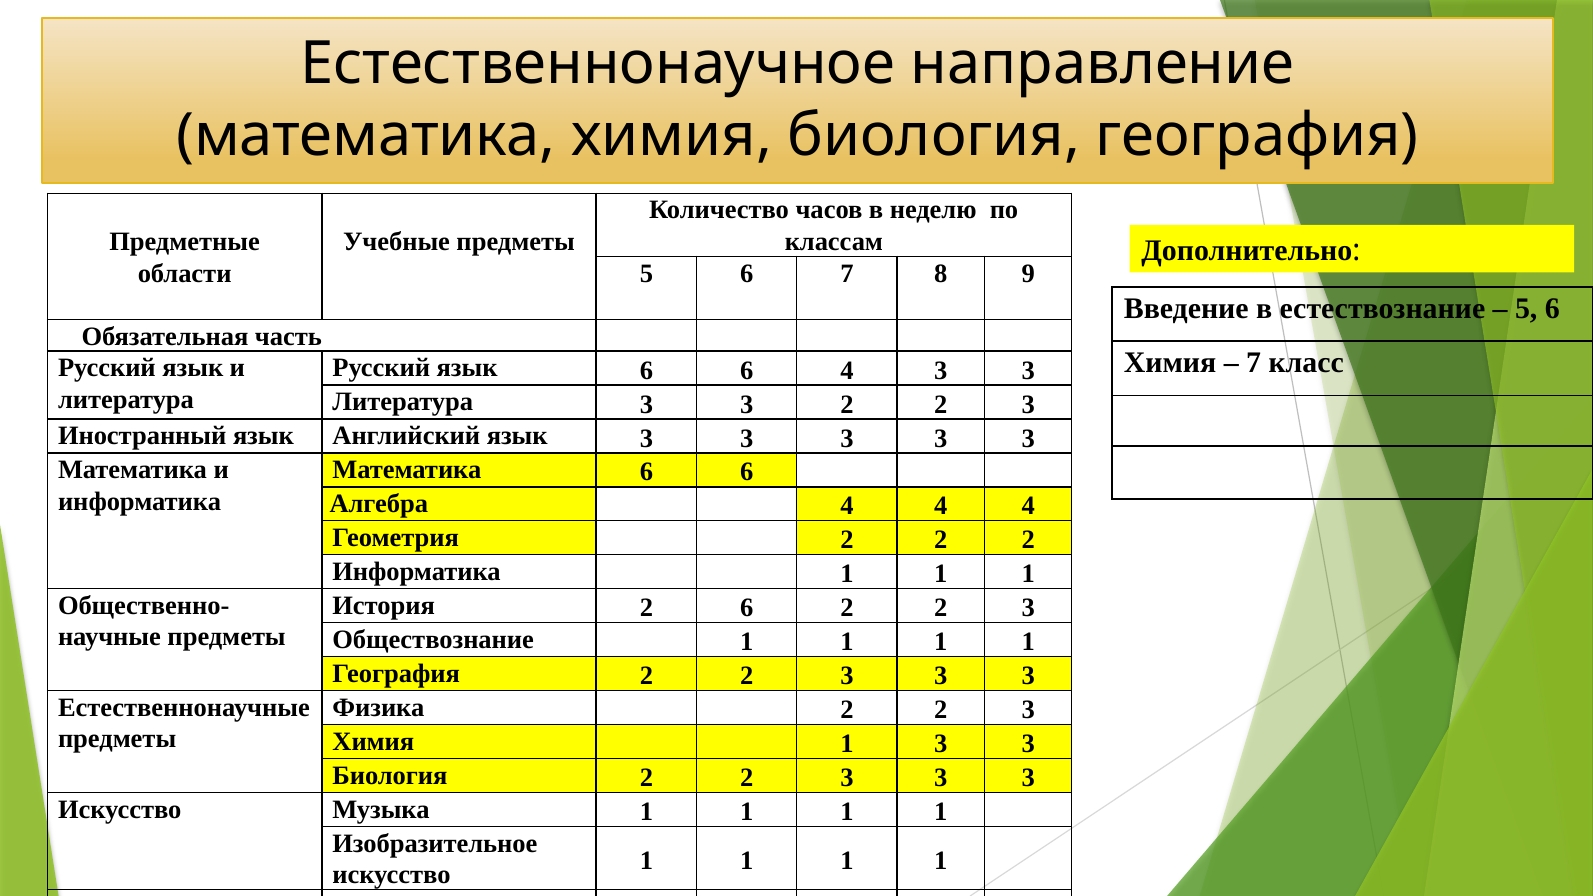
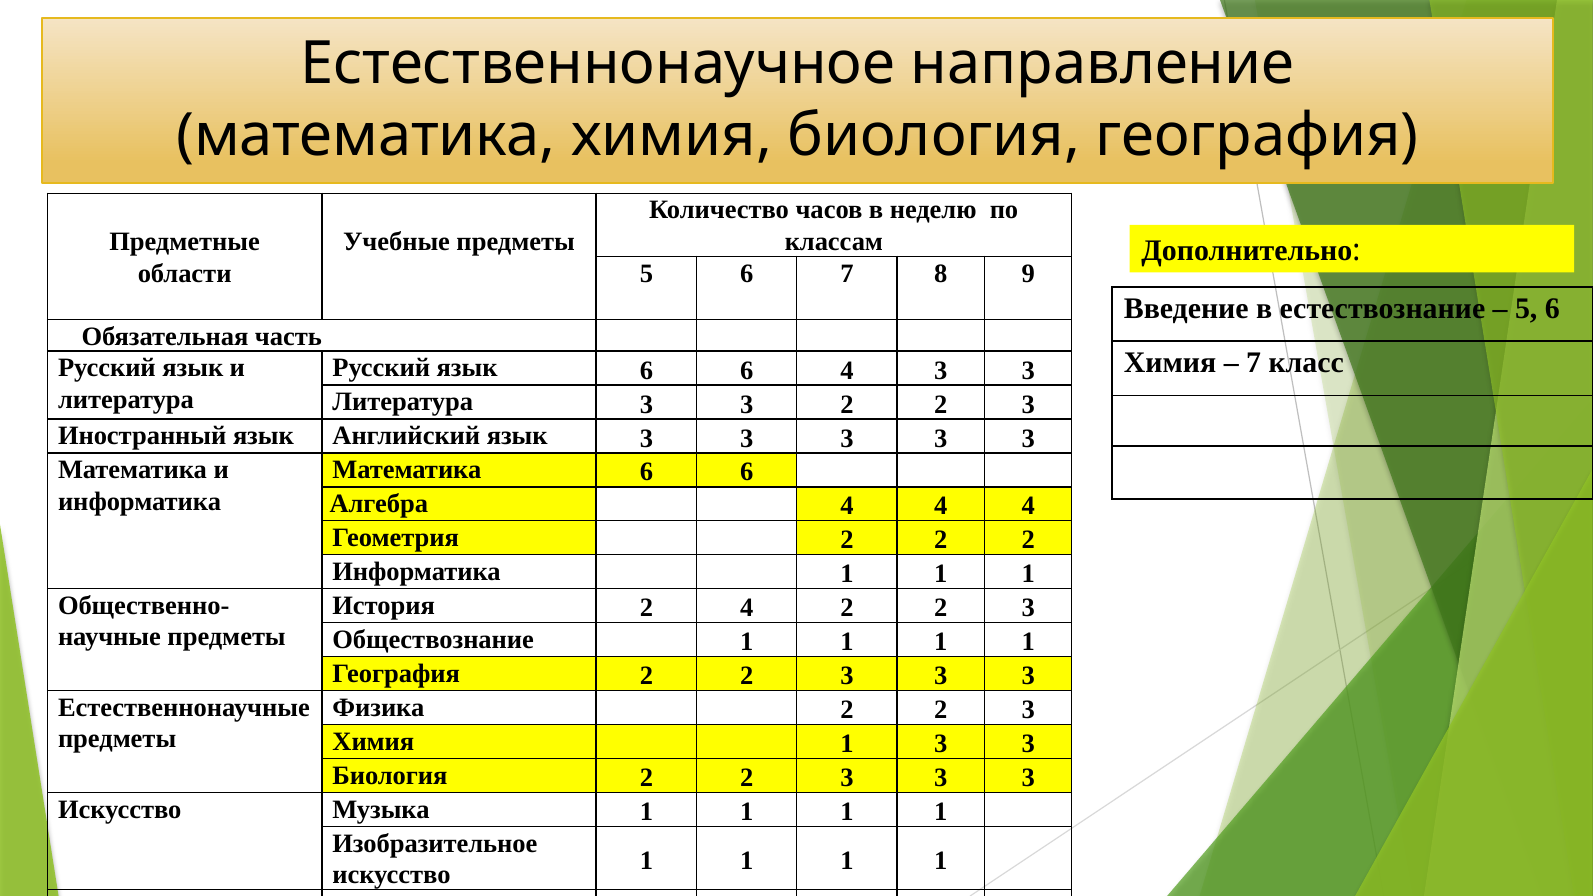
2 6: 6 -> 4 (747, 608)
